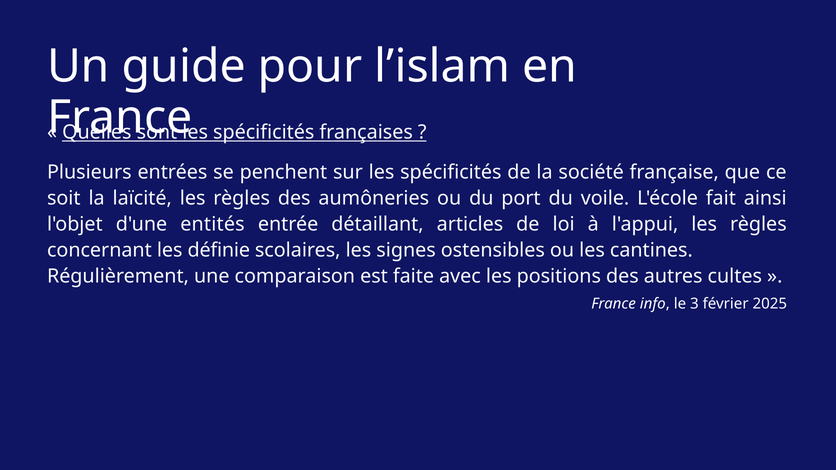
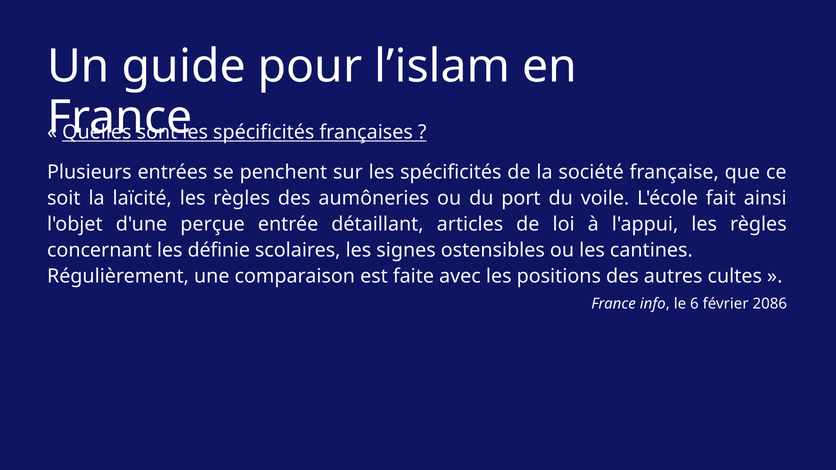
entités: entités -> perçue (213, 224)
3: 3 -> 6 (694, 304)
2025: 2025 -> 2086 (770, 304)
